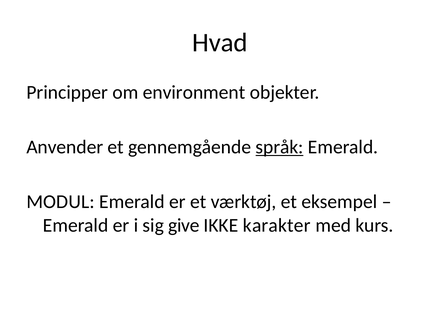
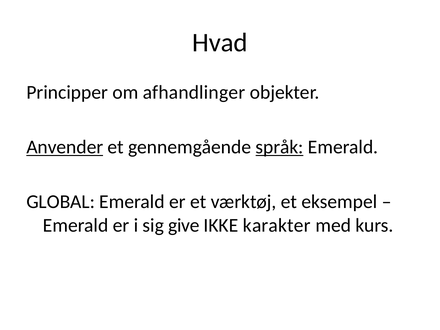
environment: environment -> afhandlinger (194, 92)
Anvender underline: none -> present (65, 147)
MODUL: MODUL -> GLOBAL (61, 202)
